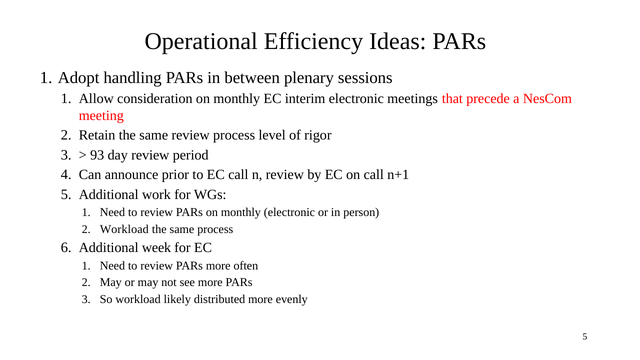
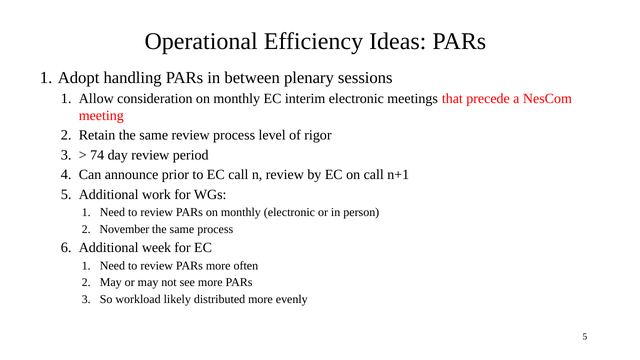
93: 93 -> 74 (97, 155)
Workload: Workload -> November (124, 229)
